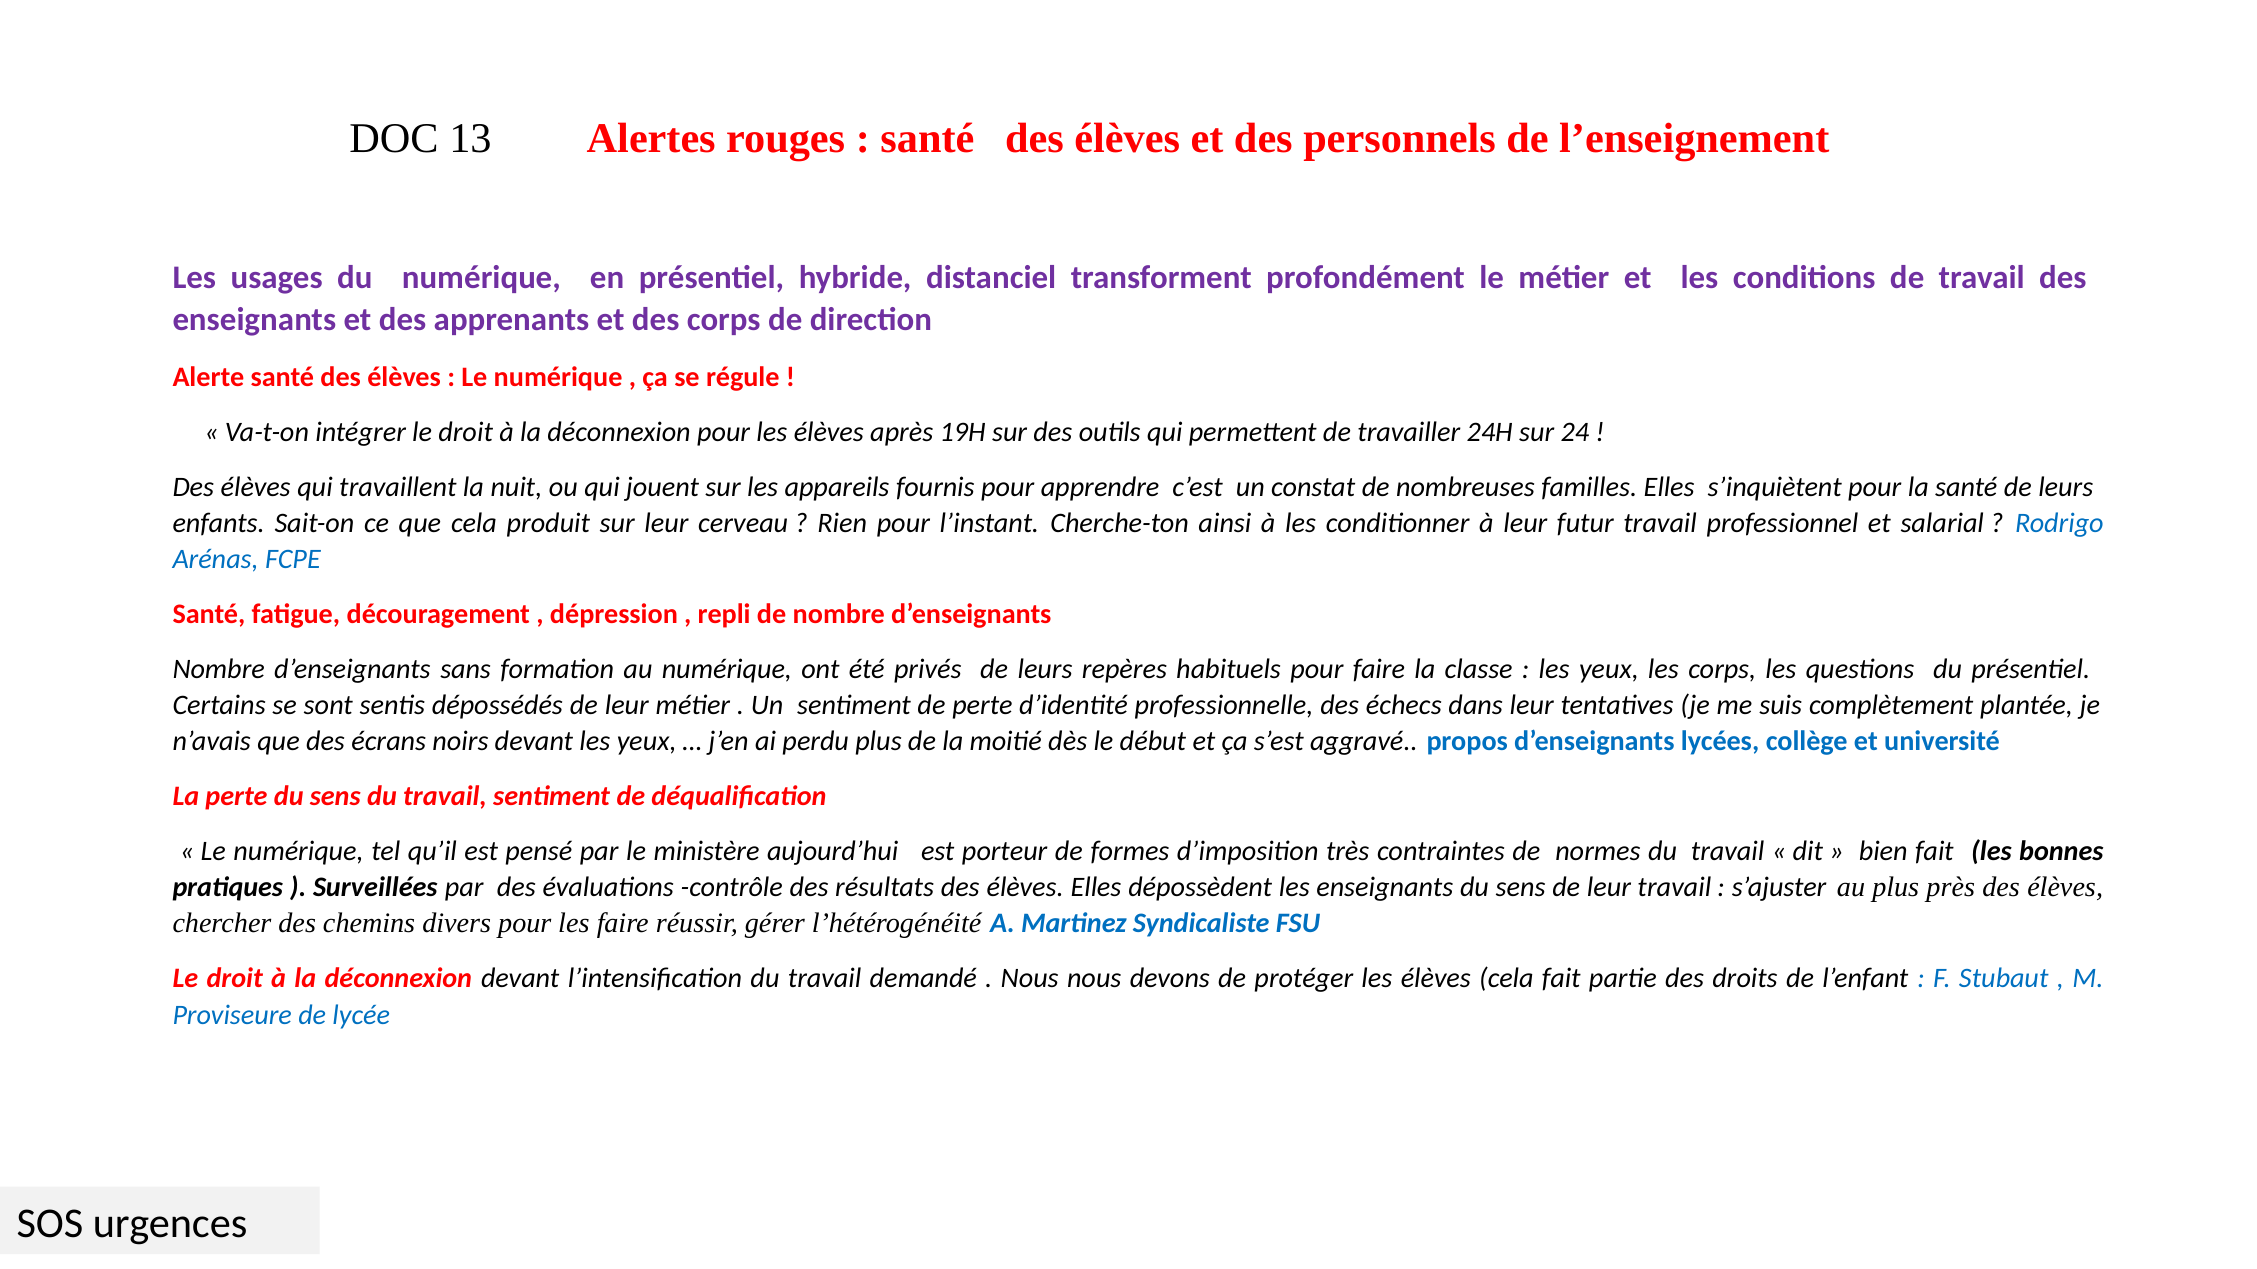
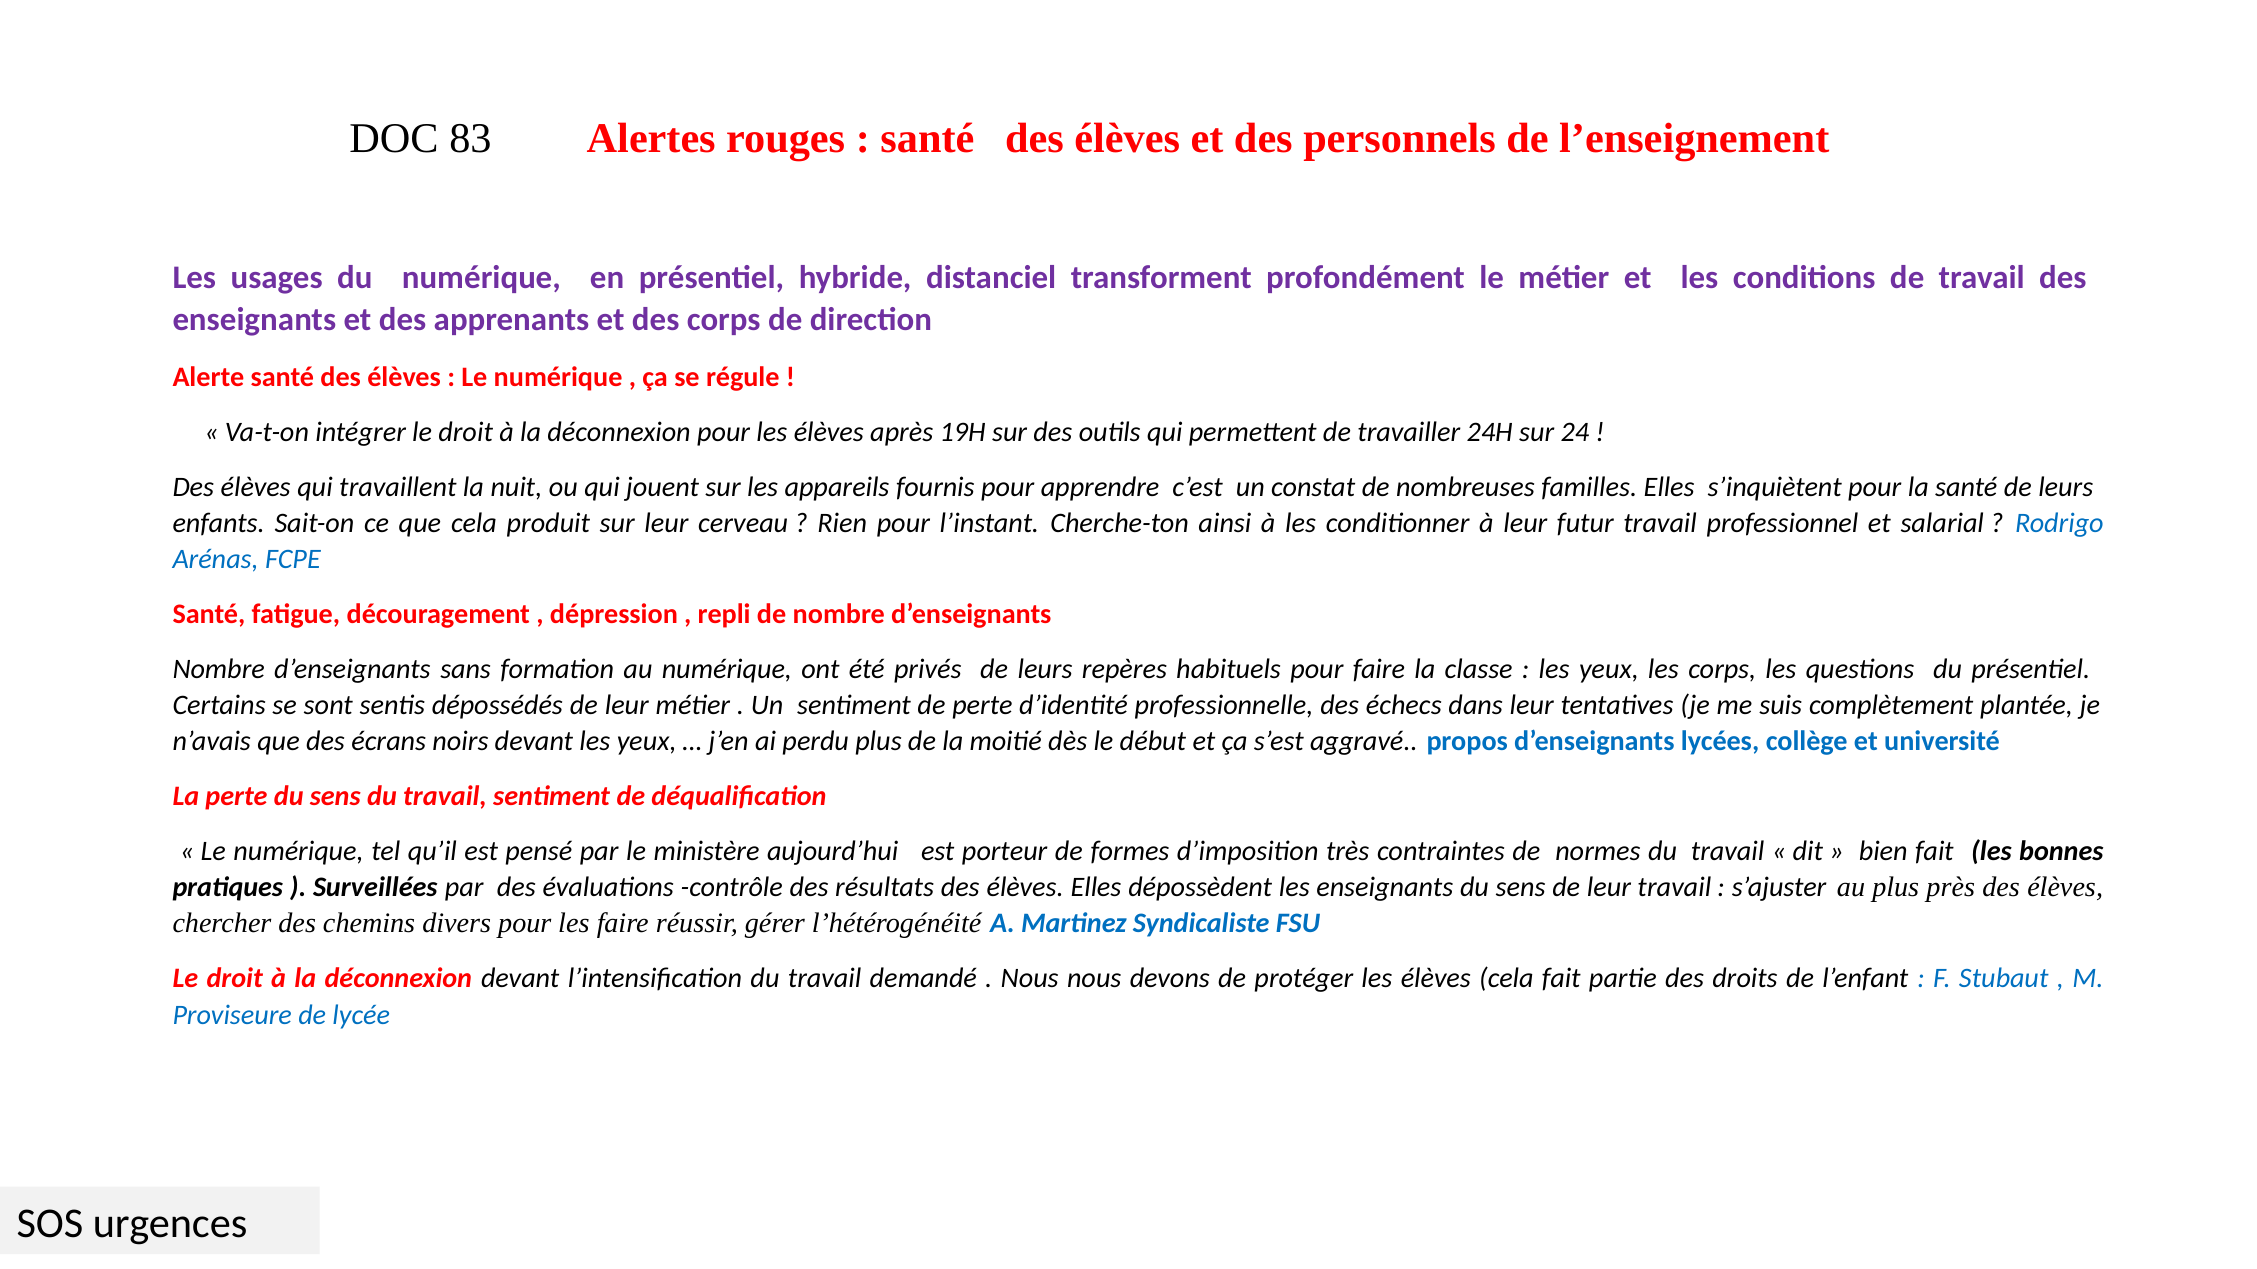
13: 13 -> 83 (470, 138)
